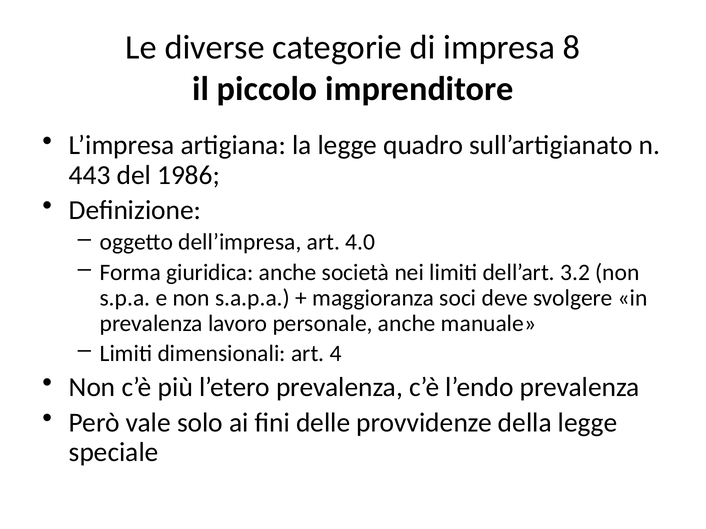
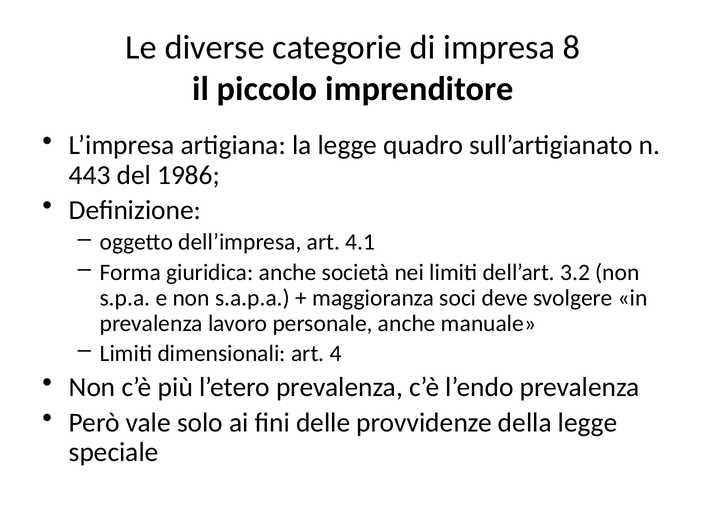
4.0: 4.0 -> 4.1 (360, 242)
